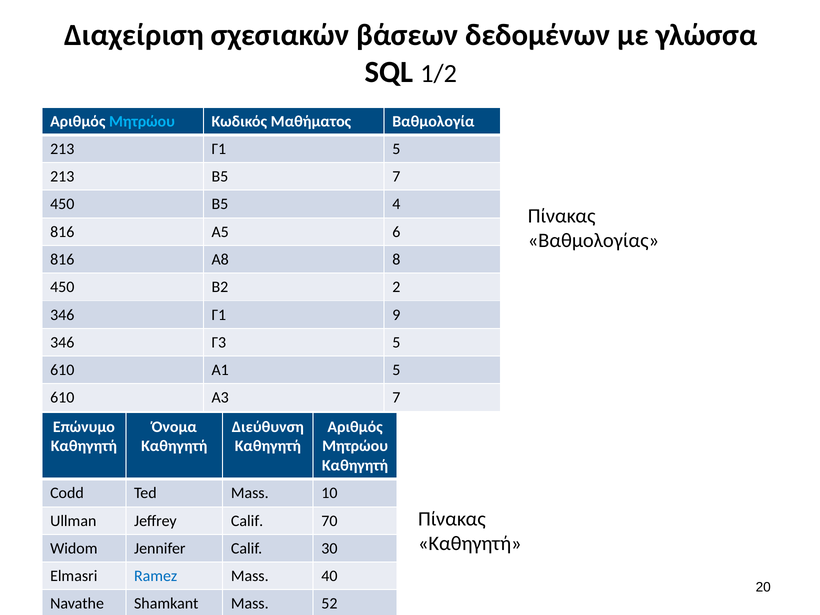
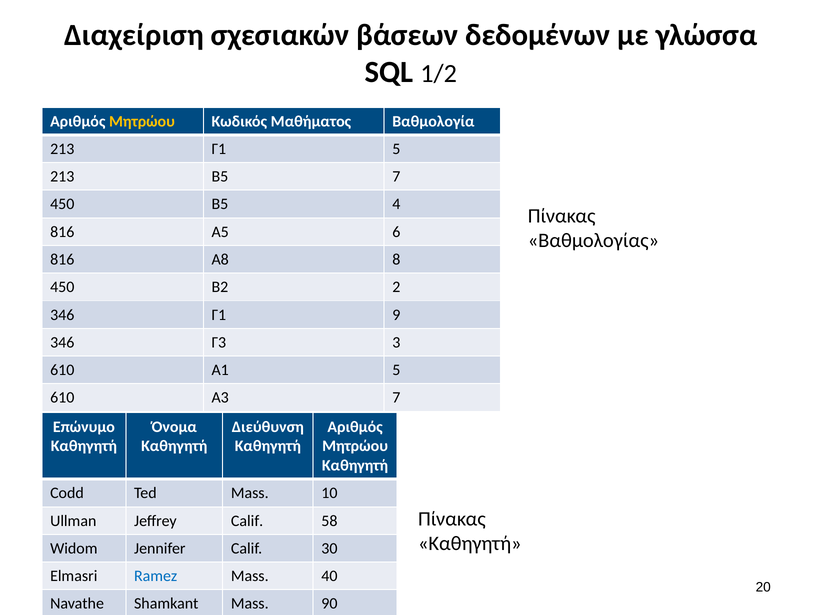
Μητρώου colour: light blue -> yellow (142, 121)
Γ3 5: 5 -> 3 (396, 342)
70: 70 -> 58 (329, 521)
52: 52 -> 90 (329, 604)
